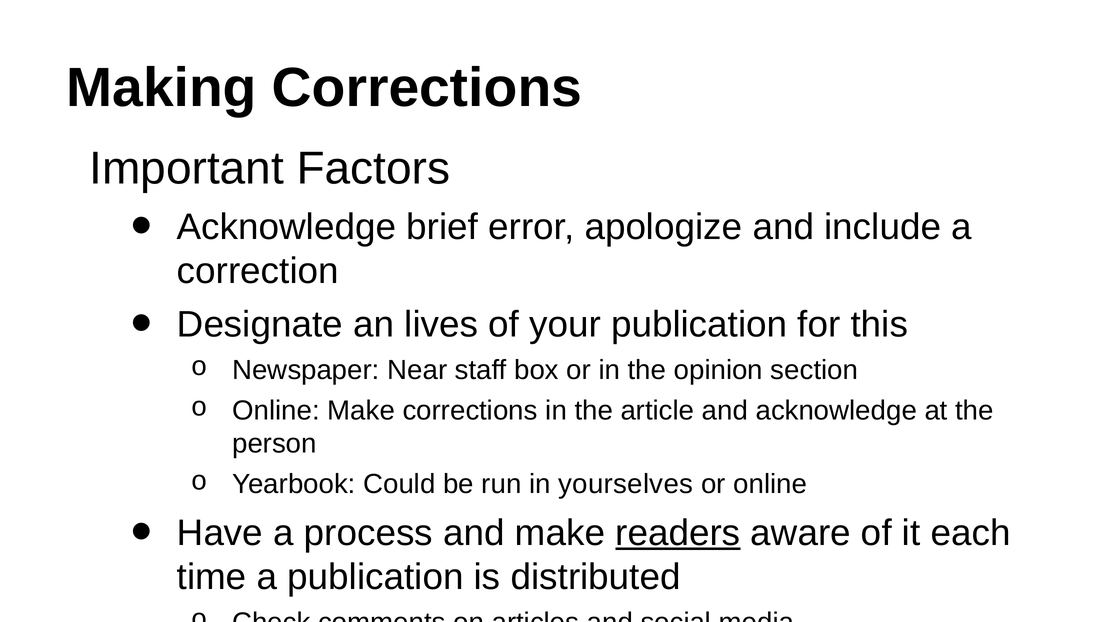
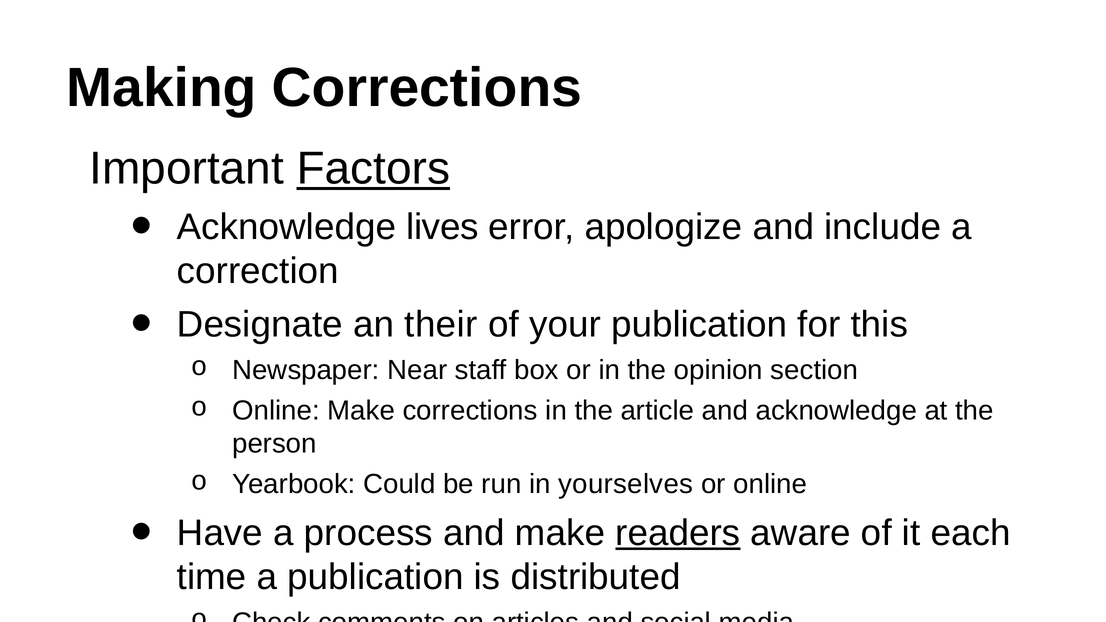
Factors underline: none -> present (373, 169)
brief: brief -> lives (442, 227)
lives: lives -> their (441, 325)
